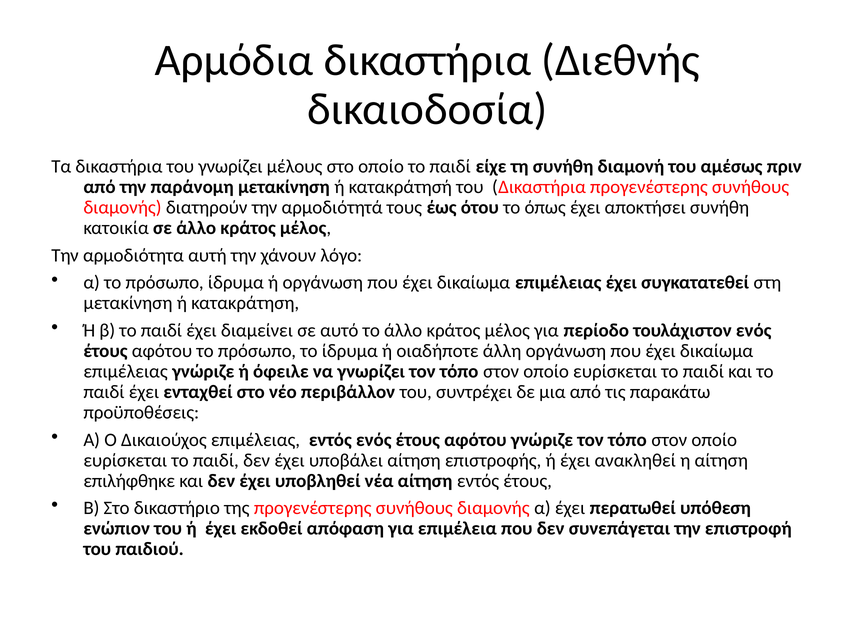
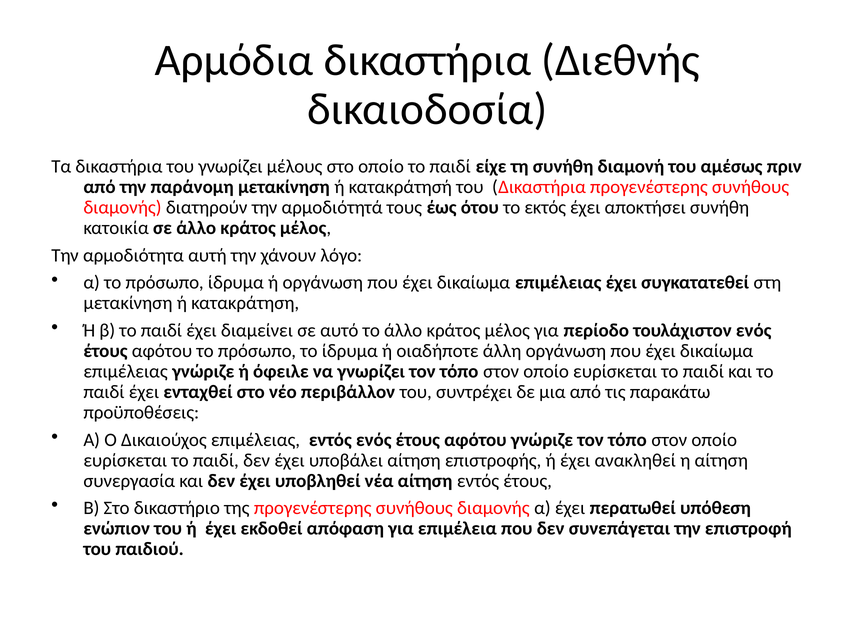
όπως: όπως -> εκτός (545, 208)
επιλήφθηκε: επιλήφθηκε -> συνεργασία (129, 481)
